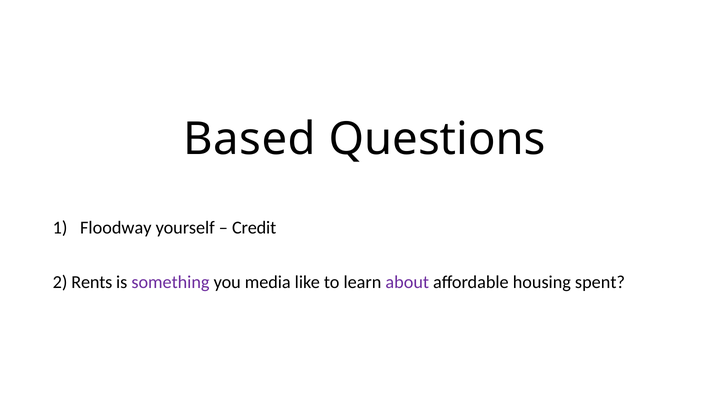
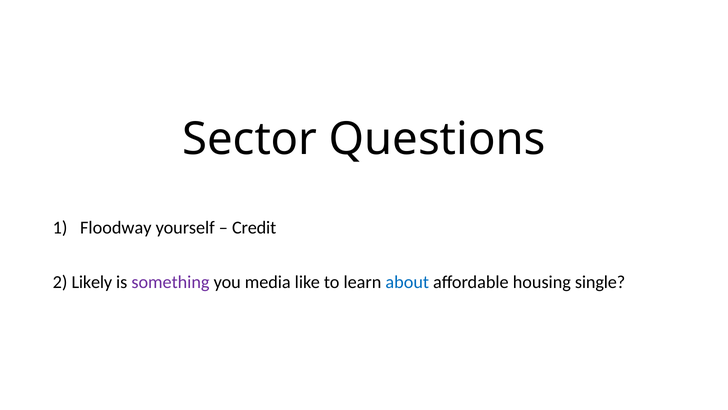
Based: Based -> Sector (250, 139)
Rents: Rents -> Likely (92, 282)
about colour: purple -> blue (407, 282)
spent: spent -> single (600, 282)
